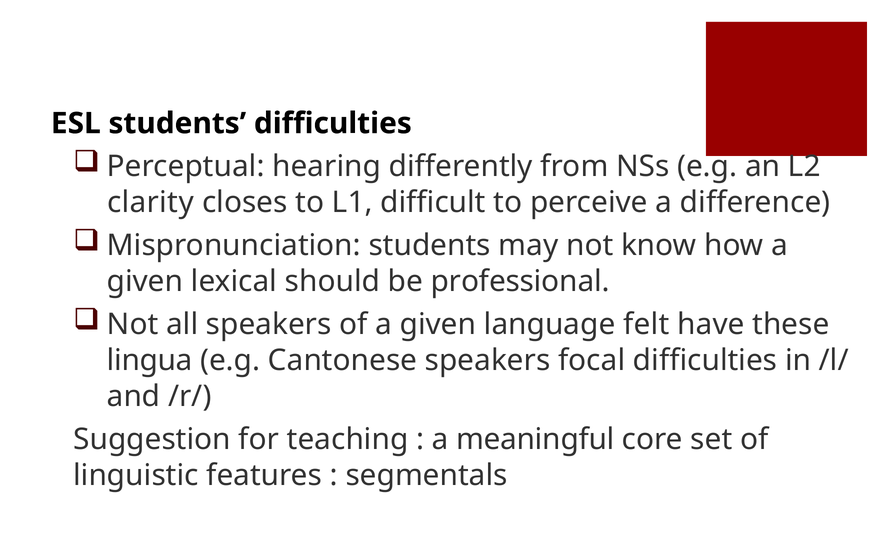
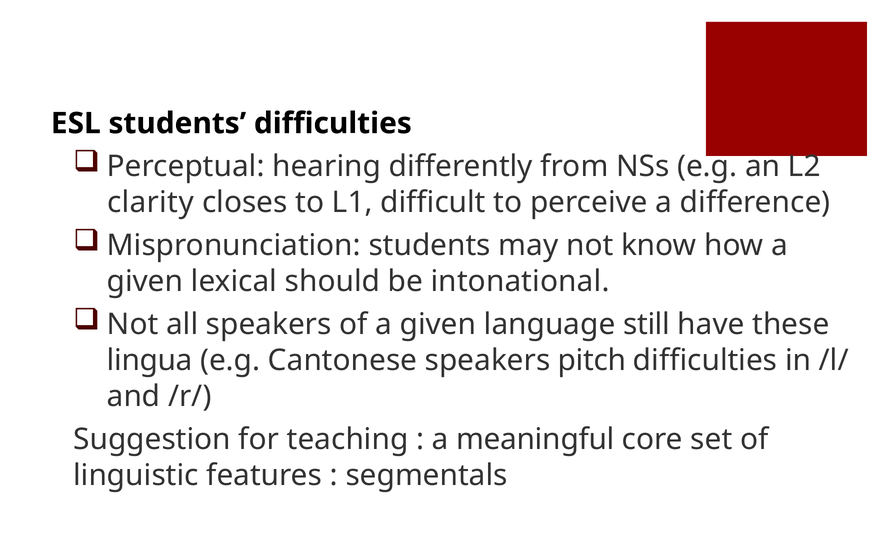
professional: professional -> intonational (520, 282)
felt: felt -> still (647, 325)
focal: focal -> pitch (592, 361)
